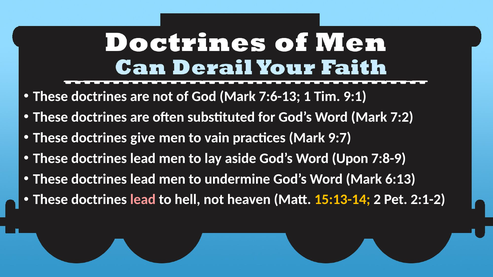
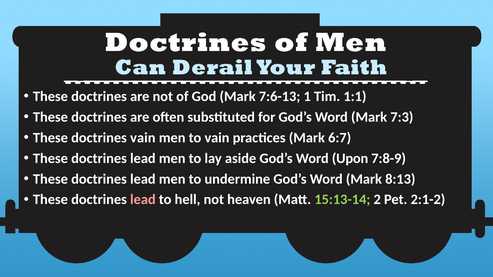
9:1: 9:1 -> 1:1 (355, 97)
7:2: 7:2 -> 7:3 (402, 117)
doctrines give: give -> vain (143, 138)
9:7: 9:7 -> 6:7 (340, 138)
6:13: 6:13 -> 8:13 (400, 179)
15:13-14 colour: yellow -> light green (342, 200)
